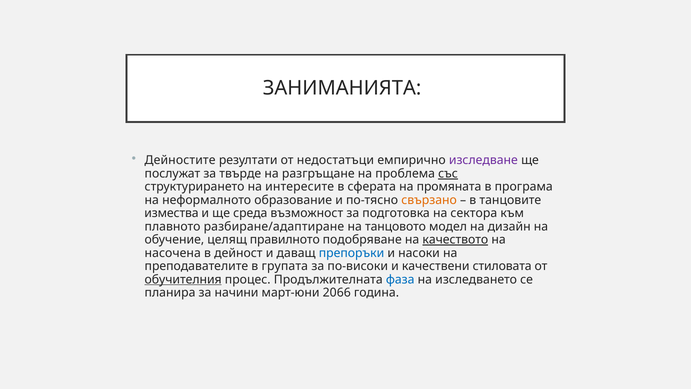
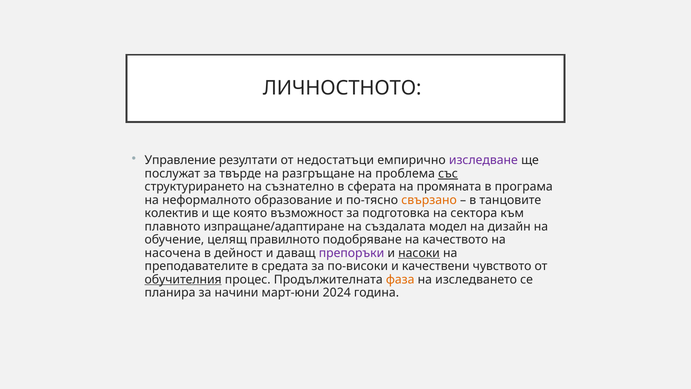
ЗАНИМАНИЯТА: ЗАНИМАНИЯТА -> ЛИЧНОСТНОТО (342, 88)
Дейностите: Дейностите -> Управление (180, 160)
интересите: интересите -> съзнателно (300, 187)
измества: измества -> колектив (171, 213)
среда: среда -> която (250, 213)
разбиране/адаптиране: разбиране/адаптиране -> изпращане/адаптиране (274, 226)
танцовото: танцовото -> създалата (395, 226)
качеството underline: present -> none (455, 240)
препоръки colour: blue -> purple (352, 253)
насоки underline: none -> present (419, 253)
групата: групата -> средата (285, 266)
стиловата: стиловата -> чувството (502, 266)
фаза colour: blue -> orange (400, 279)
2066: 2066 -> 2024 (337, 293)
